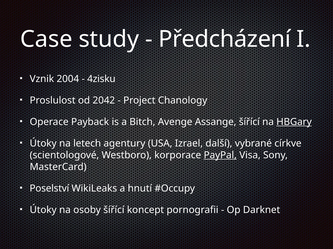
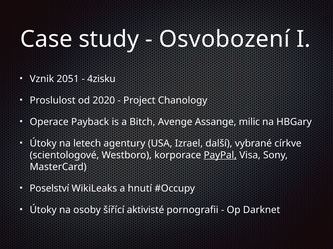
Předcházení: Předcházení -> Osvobození (224, 39)
2004: 2004 -> 2051 (68, 79)
2042: 2042 -> 2020 (104, 101)
Assange šířící: šířící -> milic (249, 122)
HBGary underline: present -> none (294, 122)
koncept: koncept -> aktivisté (146, 210)
